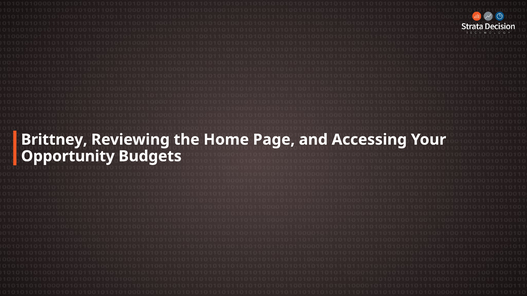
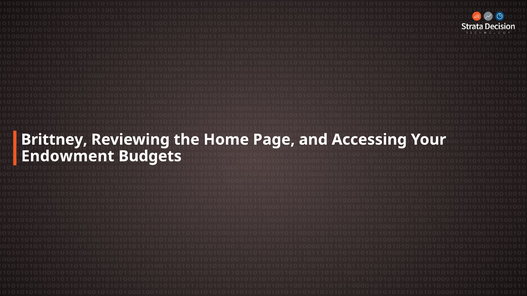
Opportunity: Opportunity -> Endowment (68, 156)
